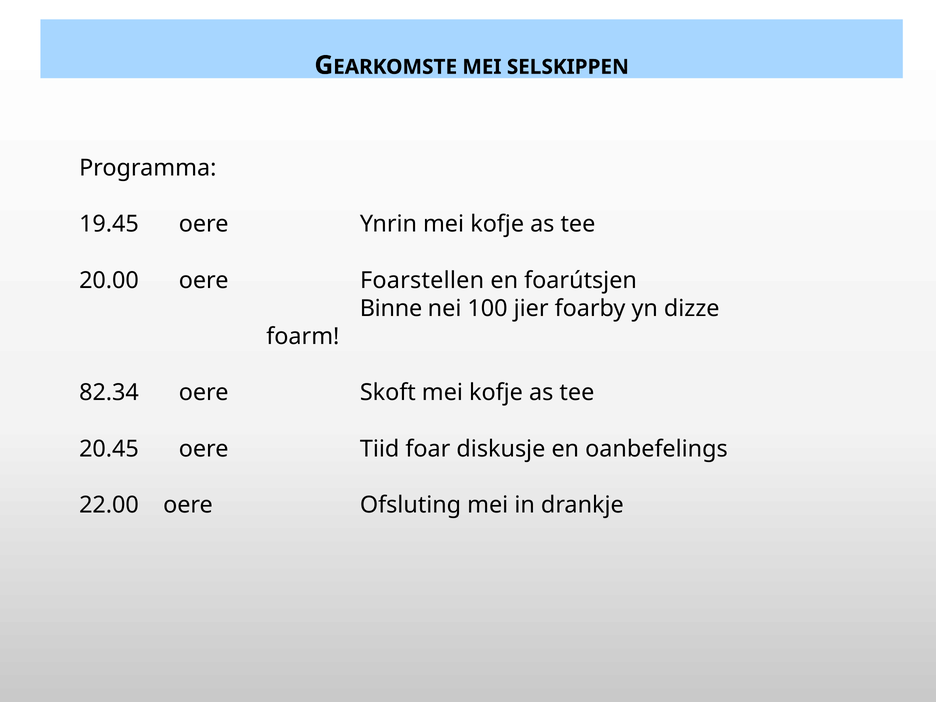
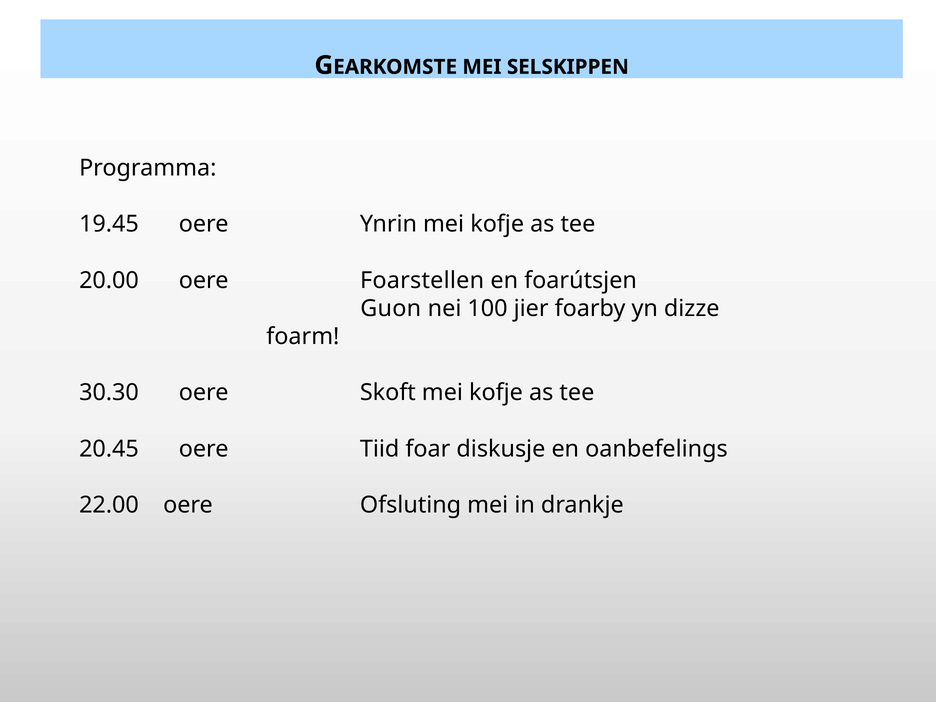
Binne: Binne -> Guon (391, 308)
82.34: 82.34 -> 30.30 (109, 393)
